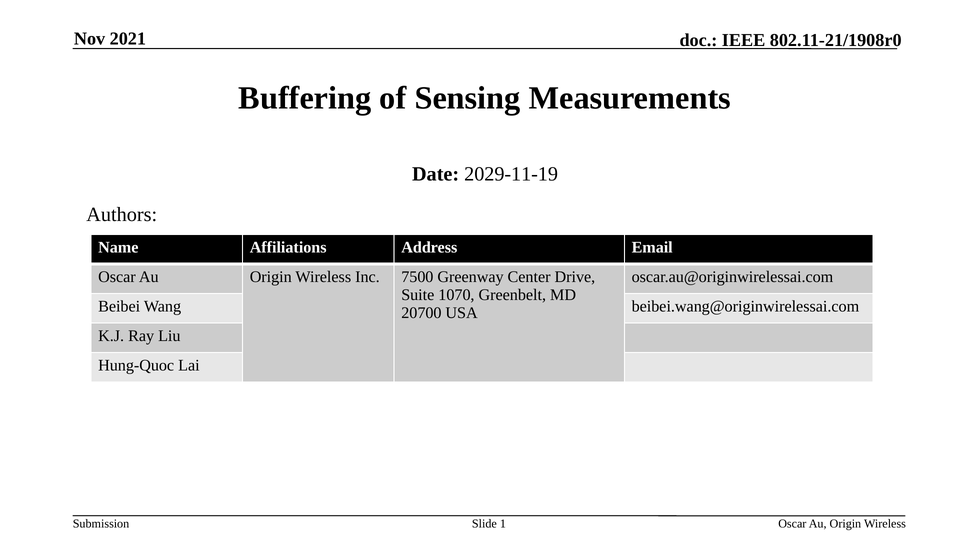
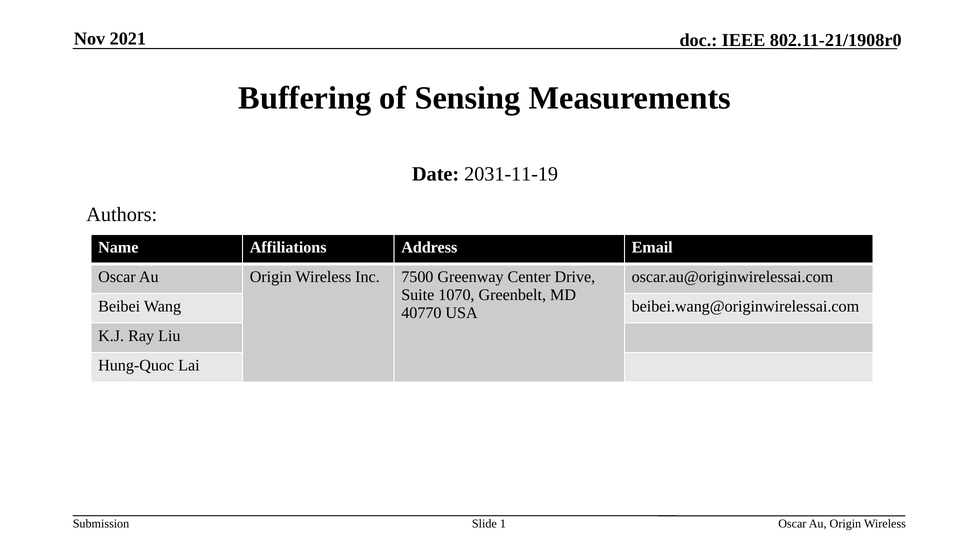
2029-11-19: 2029-11-19 -> 2031-11-19 (511, 174)
20700: 20700 -> 40770 (421, 313)
